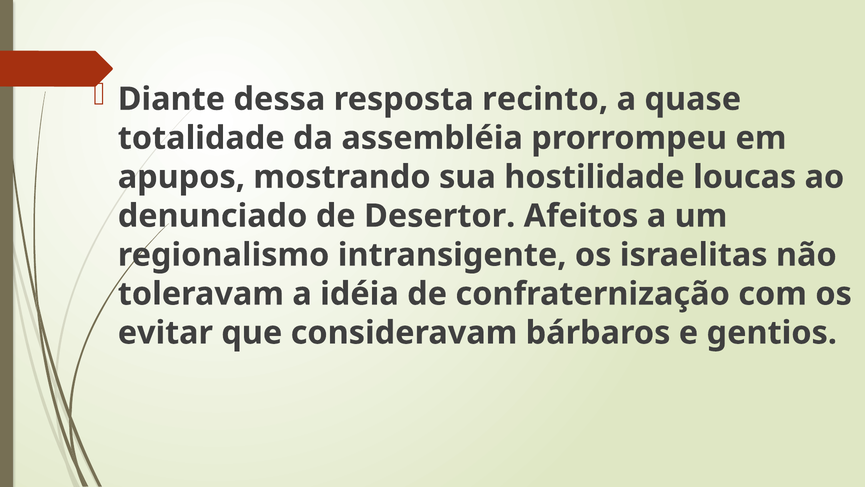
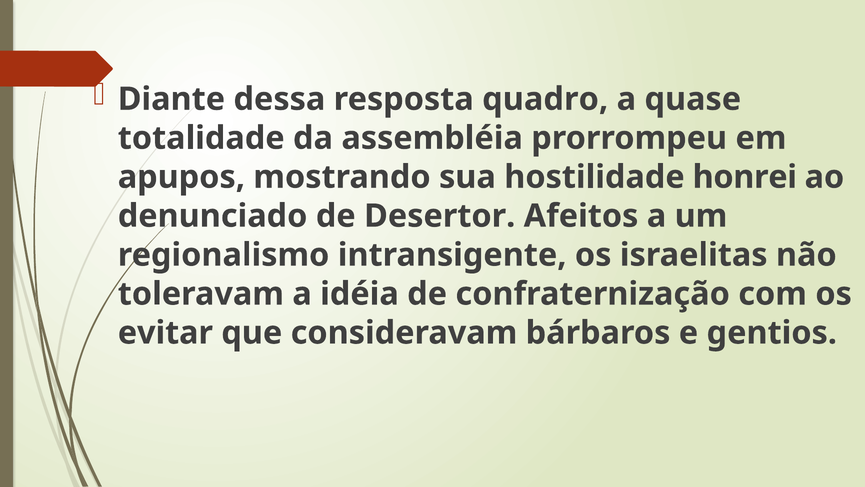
recinto: recinto -> quadro (545, 99)
loucas: loucas -> honrei (745, 177)
